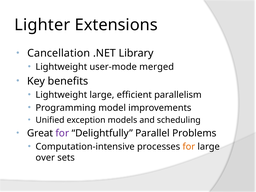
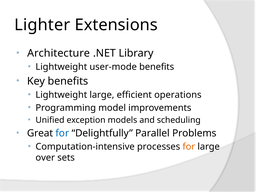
Cancellation: Cancellation -> Architecture (59, 53)
user-mode merged: merged -> benefits (157, 67)
parallelism: parallelism -> operations (178, 95)
for colour: purple -> blue (62, 133)
